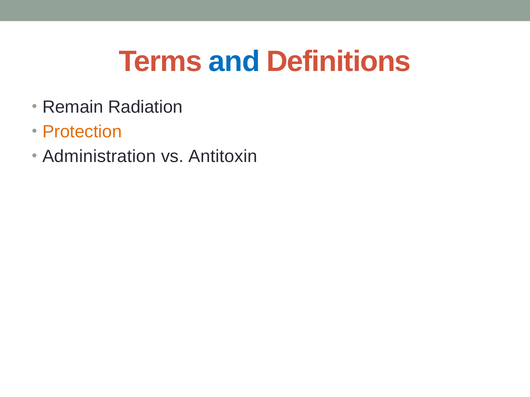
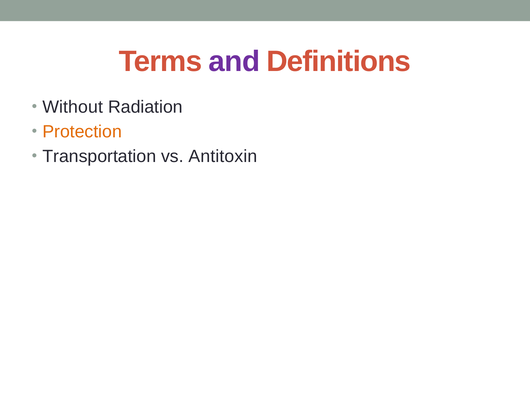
and colour: blue -> purple (234, 62)
Remain: Remain -> Without (73, 107)
Administration: Administration -> Transportation (99, 157)
